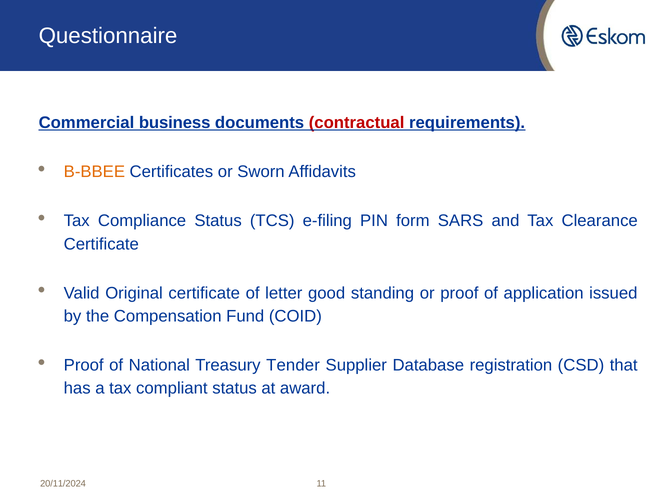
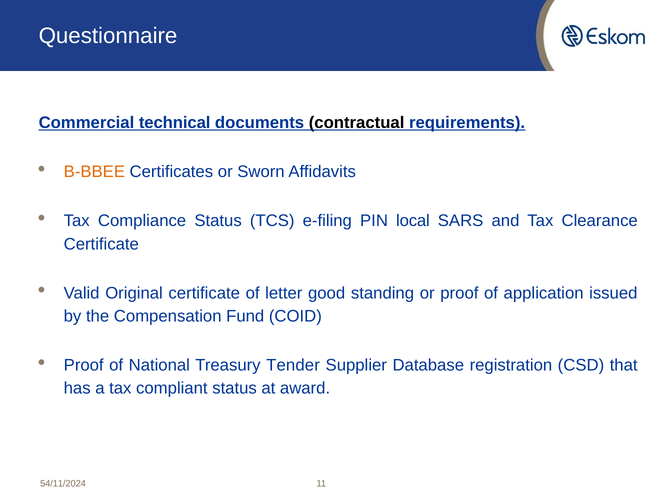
business: business -> technical (175, 123)
contractual colour: red -> black (357, 123)
form: form -> local (413, 221)
20/11/2024: 20/11/2024 -> 54/11/2024 (63, 483)
